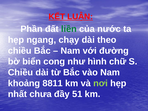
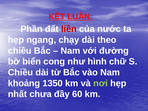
liền colour: green -> red (69, 29)
8811: 8811 -> 1350 (53, 83)
51: 51 -> 60 (77, 94)
